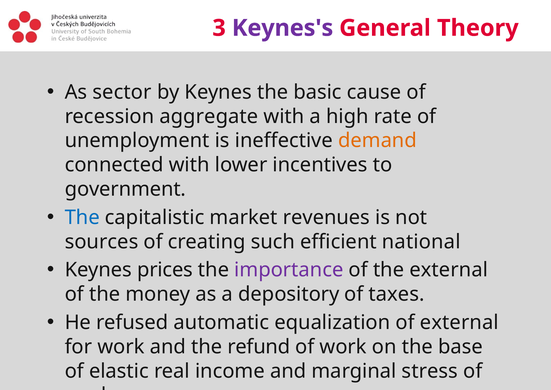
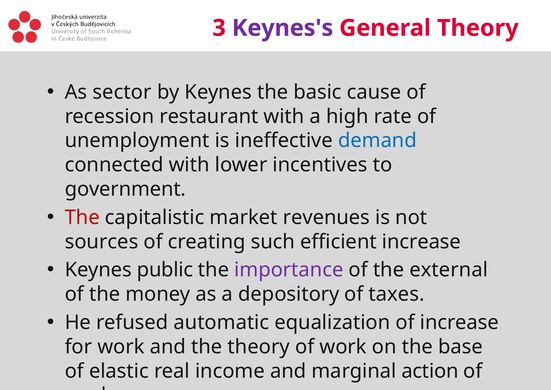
aggregate: aggregate -> restaurant (209, 116)
demand colour: orange -> blue (377, 141)
The colour: blue -> red (82, 217)
efficient national: national -> increase (421, 241)
prices: prices -> public (165, 270)
of external: external -> increase (459, 322)
the refund: refund -> theory (259, 346)
stress: stress -> action (430, 371)
